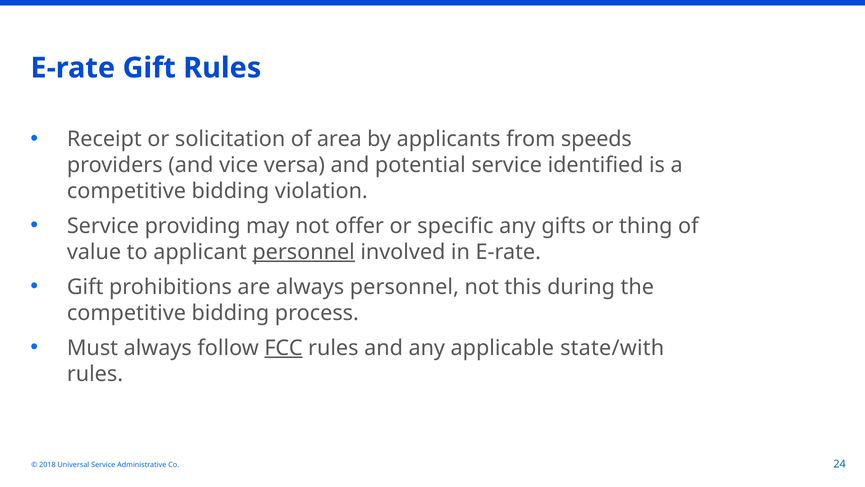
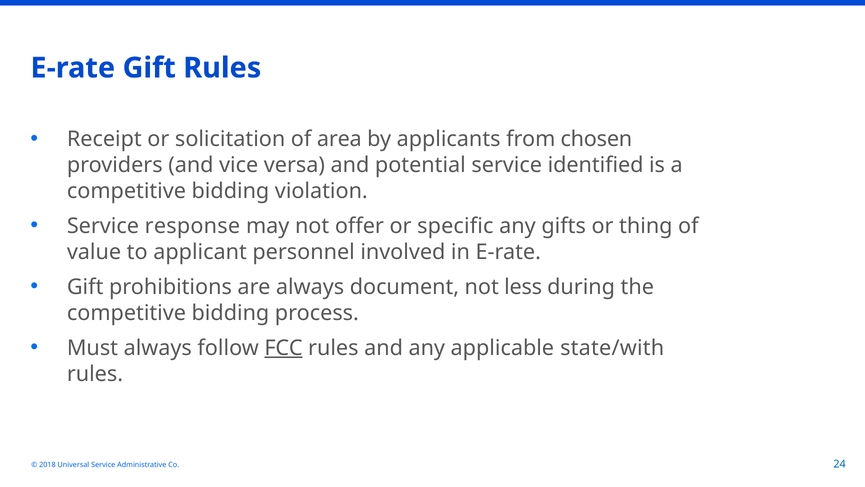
speeds: speeds -> chosen (596, 139)
providing: providing -> response (192, 226)
personnel underline: present -> none (304, 252)
always personnel: personnel -> document (404, 287)
this: this -> less (523, 287)
